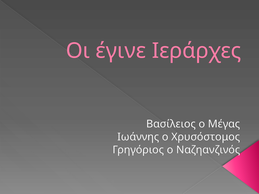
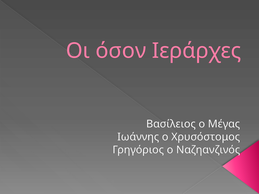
έγινε: έγινε -> όσον (121, 51)
